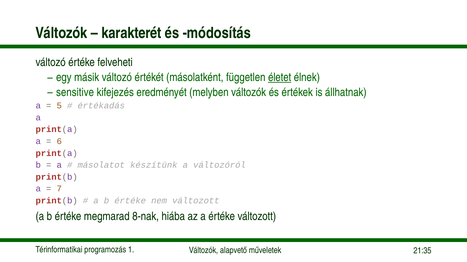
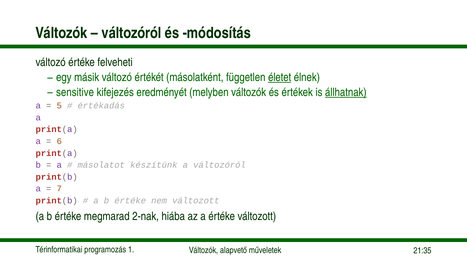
karakterét: karakterét -> változóról (132, 33)
állhatnak underline: none -> present (346, 93)
8-nak: 8-nak -> 2-nak (146, 217)
